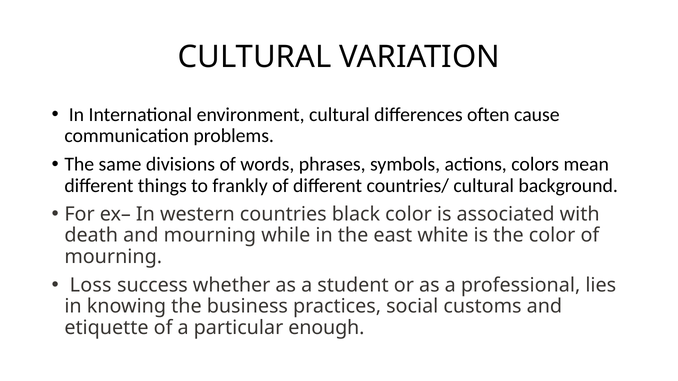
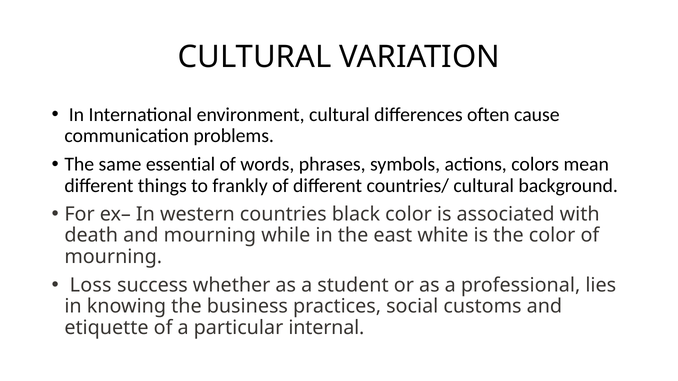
divisions: divisions -> essential (181, 164)
enough: enough -> internal (326, 328)
